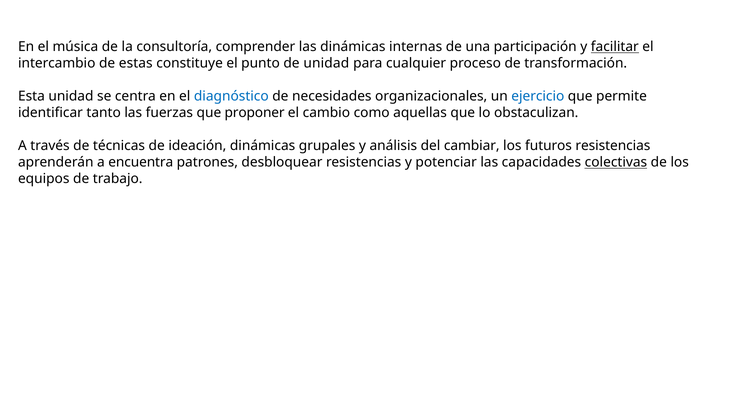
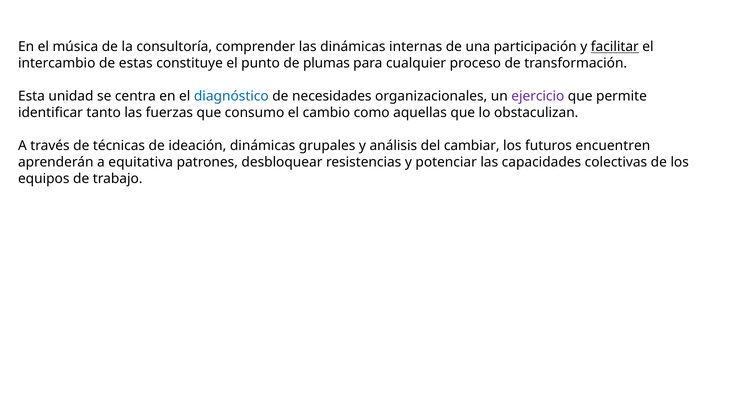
de unidad: unidad -> plumas (326, 63)
ejercicio colour: blue -> purple (538, 96)
proponer: proponer -> consumo (255, 113)
futuros resistencias: resistencias -> encuentren (613, 146)
encuentra: encuentra -> equitativa (141, 162)
colectivas underline: present -> none (616, 162)
